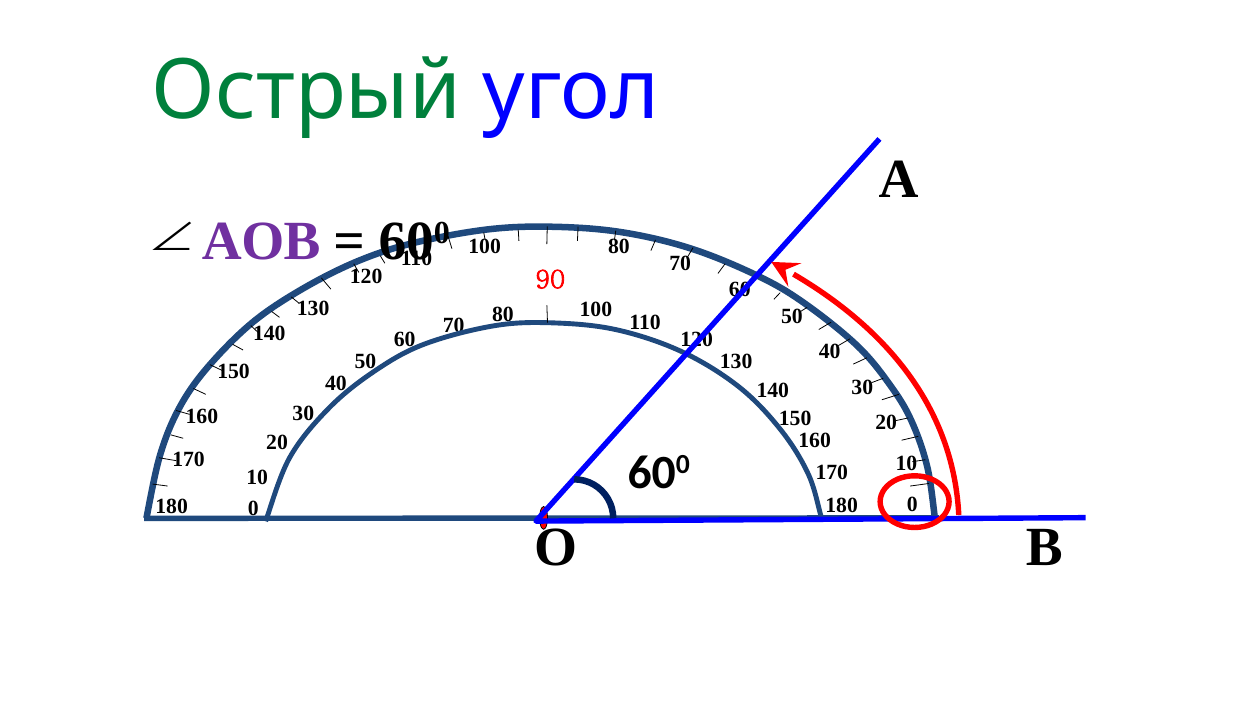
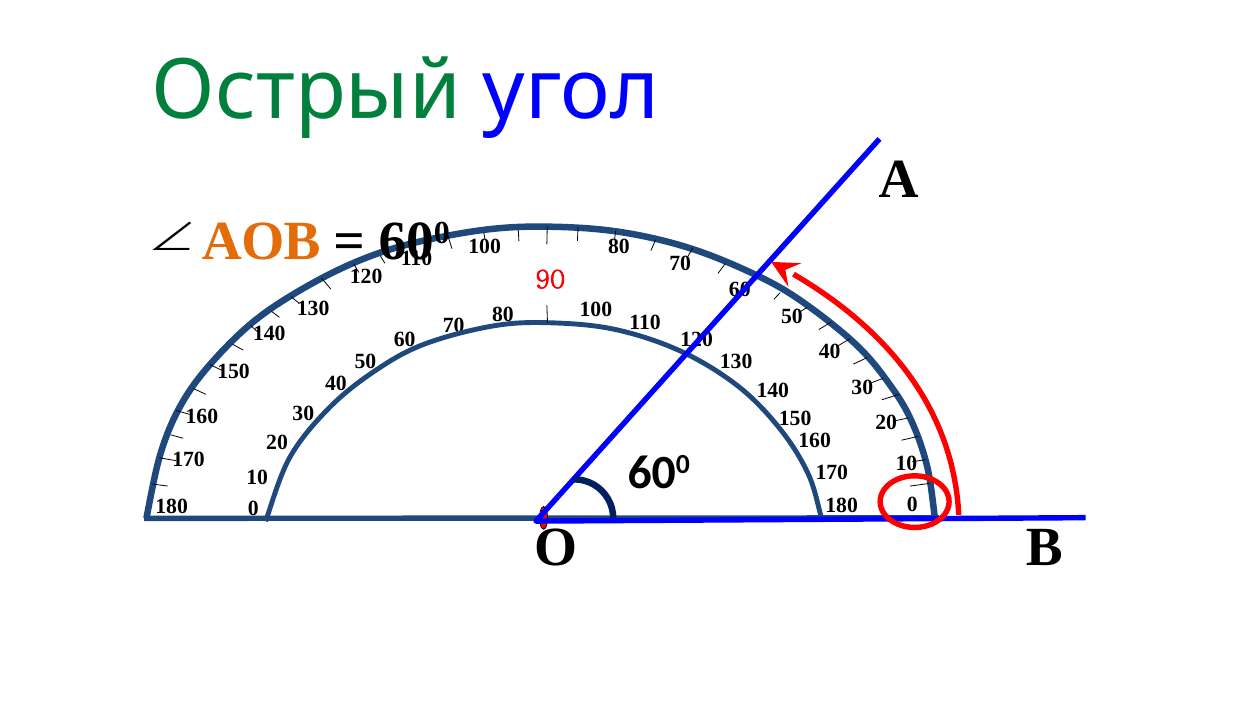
АОВ colour: purple -> orange (261, 242)
